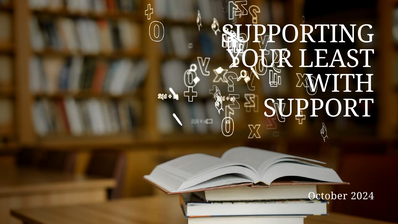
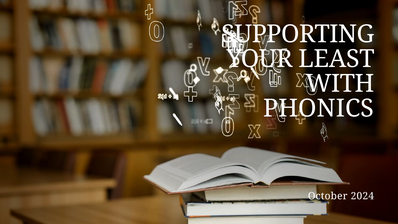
SUPPORT: SUPPORT -> PHONICS (319, 108)
